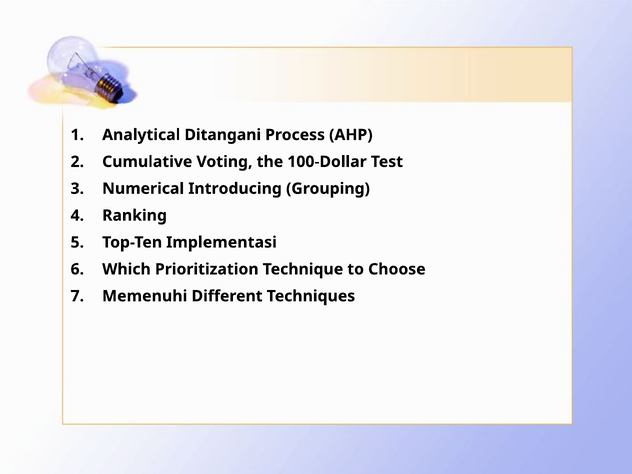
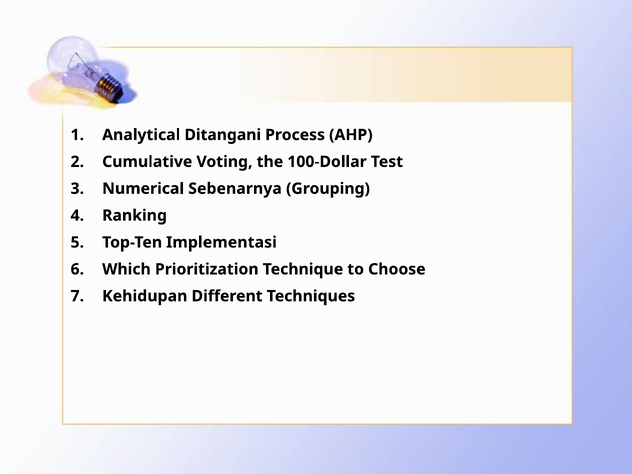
Introducing: Introducing -> Sebenarnya (235, 189)
Memenuhi: Memenuhi -> Kehidupan (145, 296)
